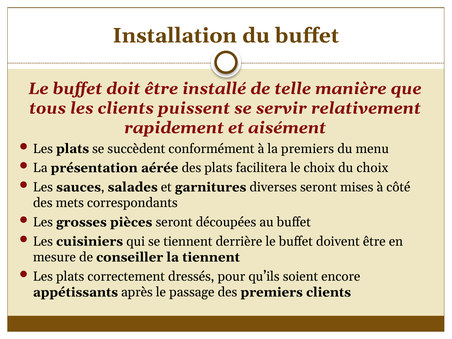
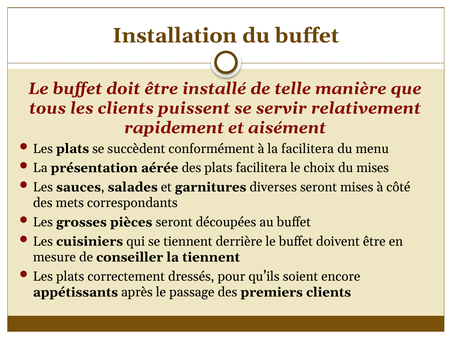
la premiers: premiers -> facilitera (308, 149)
du choix: choix -> mises (373, 168)
